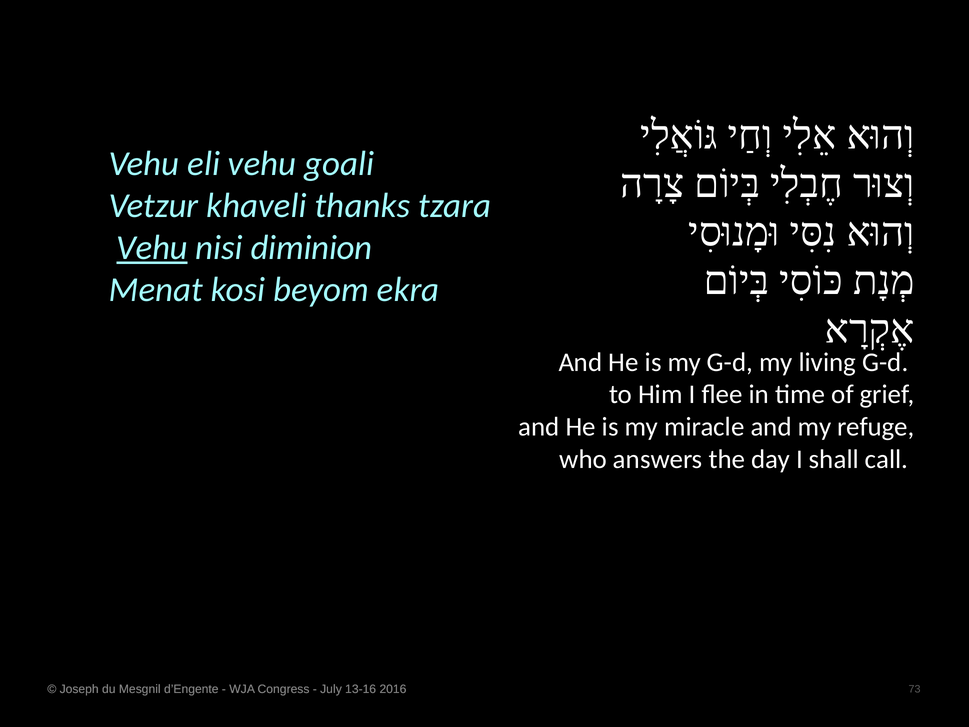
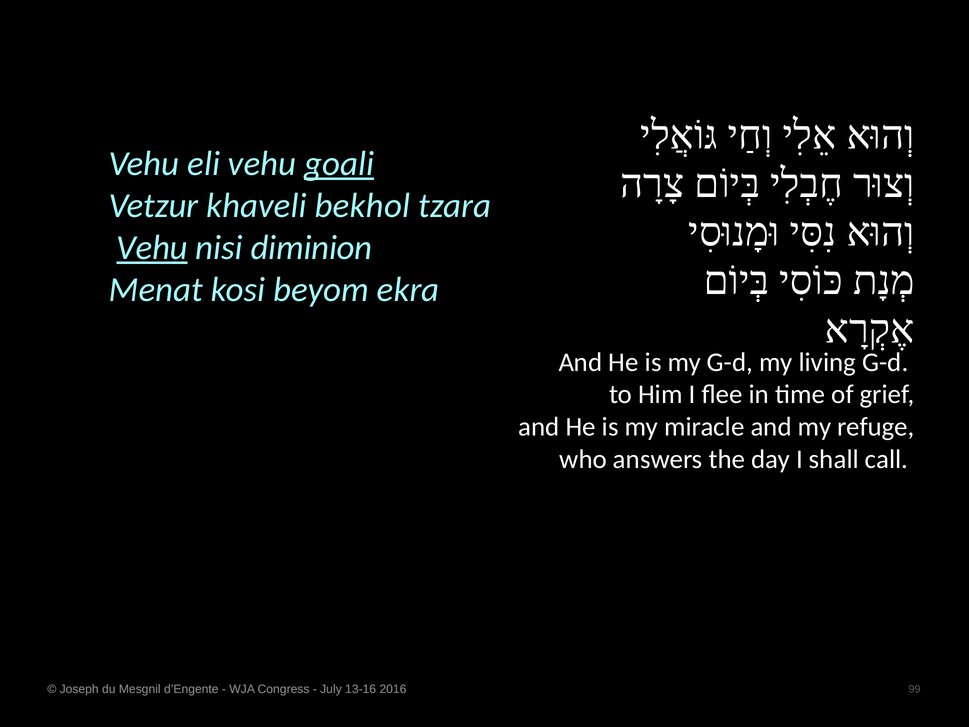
goali underline: none -> present (339, 164)
thanks: thanks -> bekhol (362, 206)
73: 73 -> 99 (915, 689)
